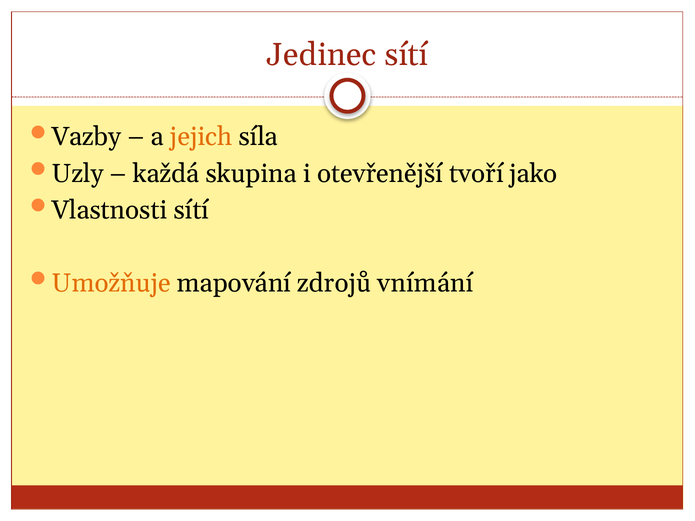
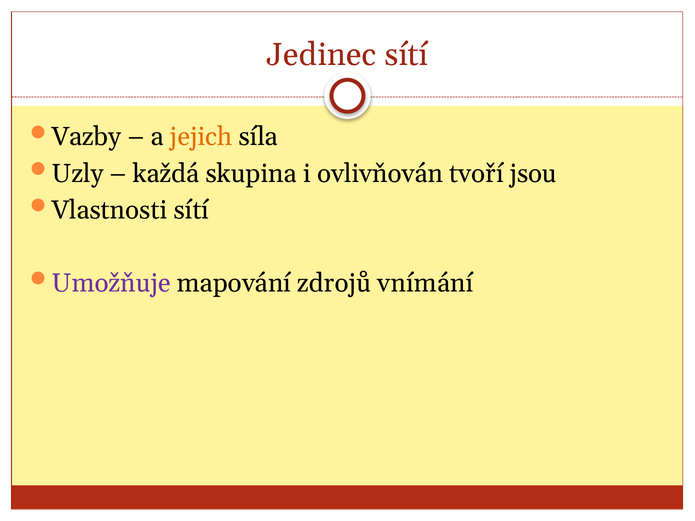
otevřenější: otevřenější -> ovlivňován (380, 173)
jako: jako -> jsou (533, 173)
Umožňuje colour: orange -> purple (111, 283)
